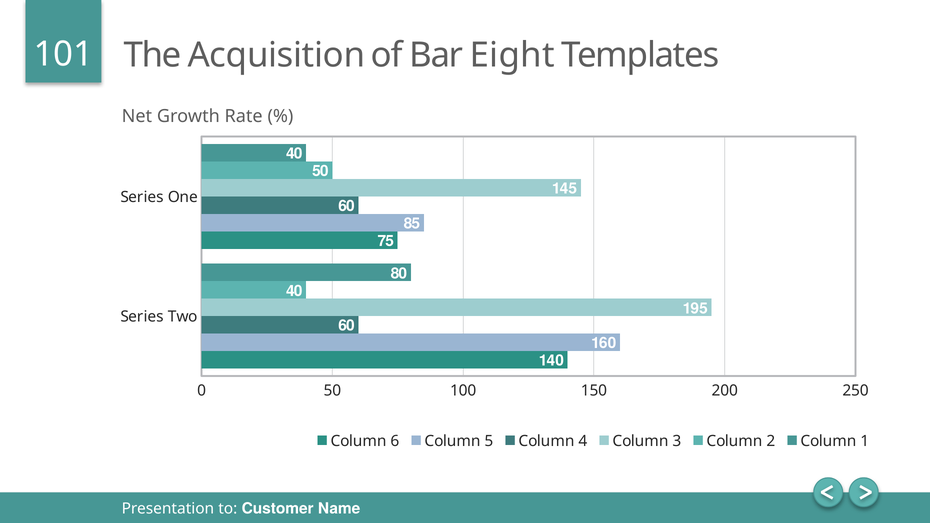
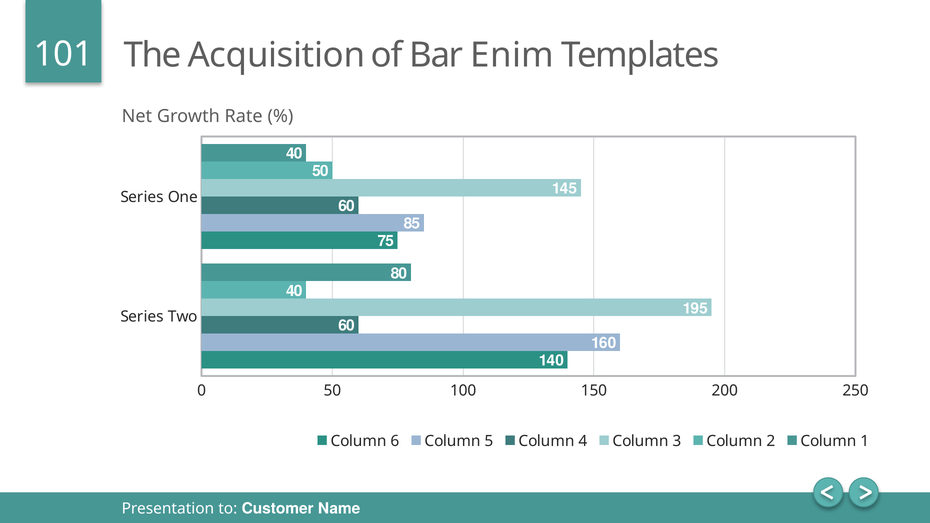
Eight: Eight -> Enim (512, 55)
